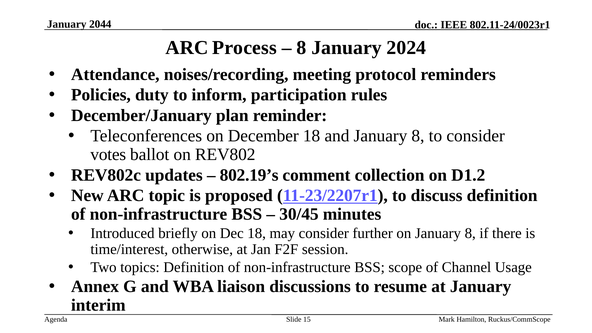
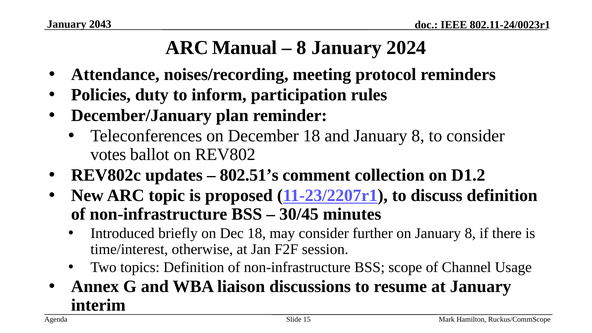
2044: 2044 -> 2043 (100, 24)
Process: Process -> Manual (245, 48)
802.19’s: 802.19’s -> 802.51’s (249, 175)
